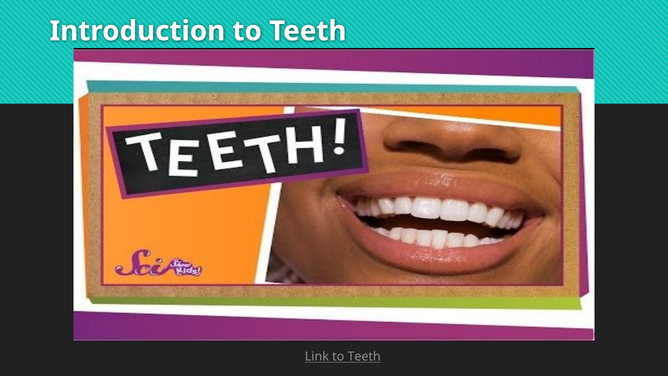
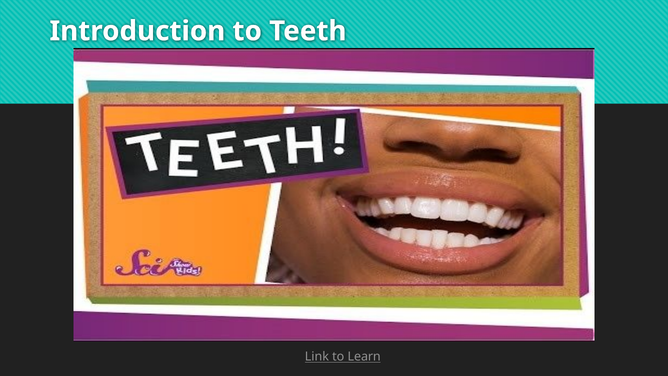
Link to Teeth: Teeth -> Learn (364, 356)
